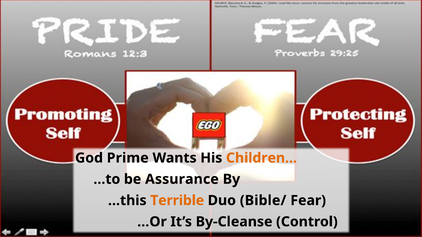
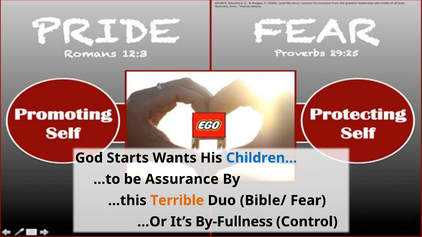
Prime: Prime -> Starts (128, 158)
Children… colour: orange -> blue (262, 158)
By-Cleanse: By-Cleanse -> By-Fullness (234, 222)
